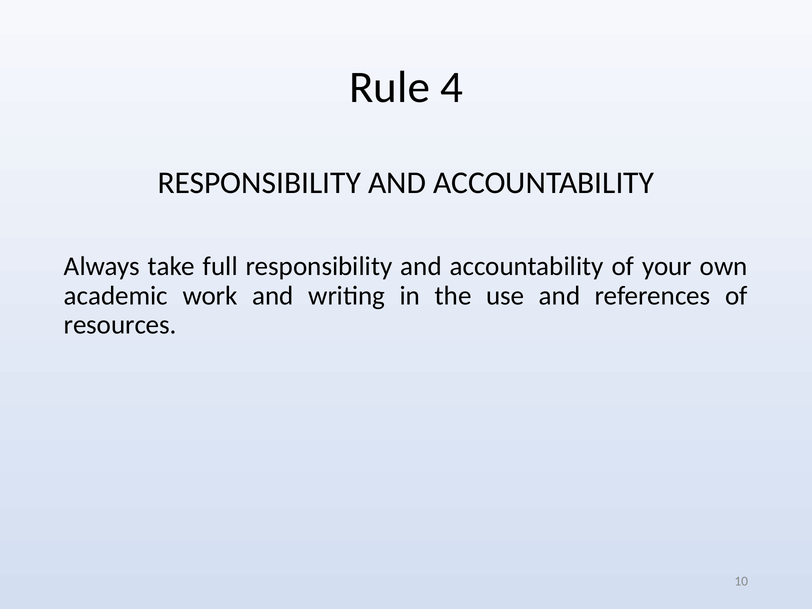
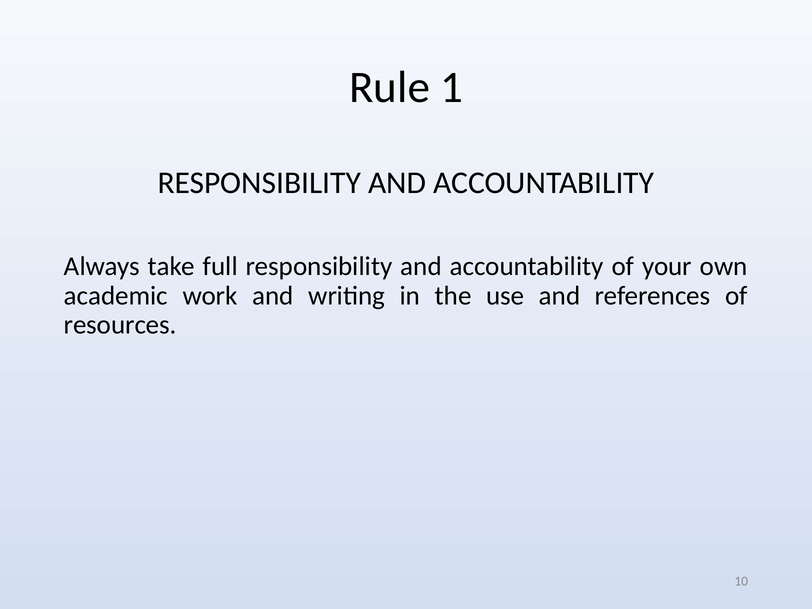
4: 4 -> 1 (451, 87)
